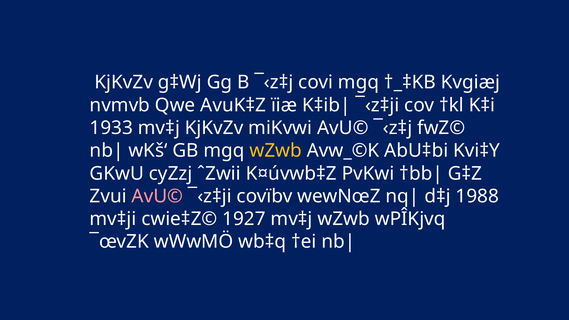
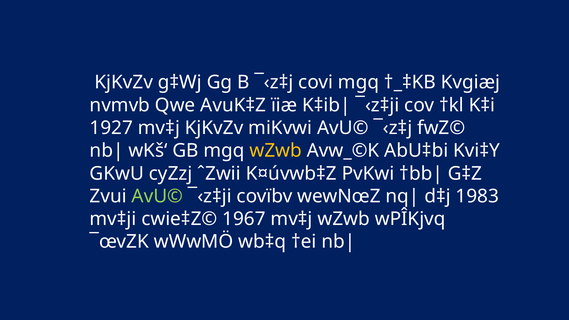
1933: 1933 -> 1927 (111, 128)
AvU© colour: pink -> light green (157, 196)
1988: 1988 -> 1983 (477, 196)
1927: 1927 -> 1967 (244, 219)
